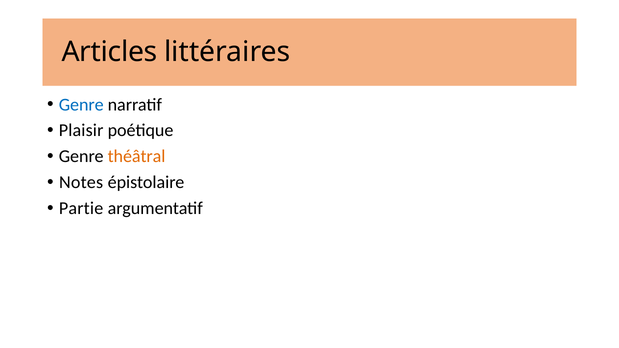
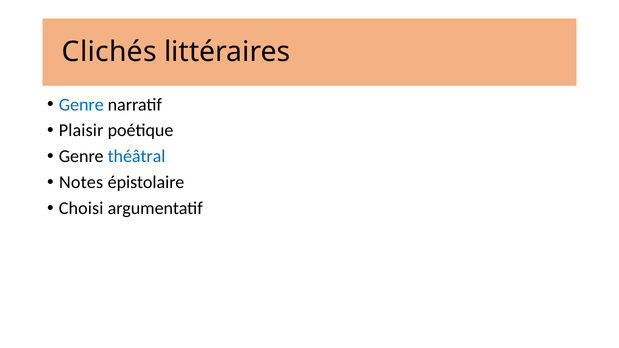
Articles: Articles -> Clichés (109, 52)
théâtral colour: orange -> blue (137, 157)
Partie: Partie -> Choisi (81, 208)
